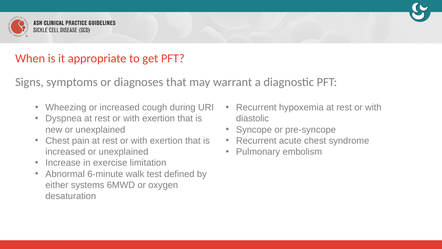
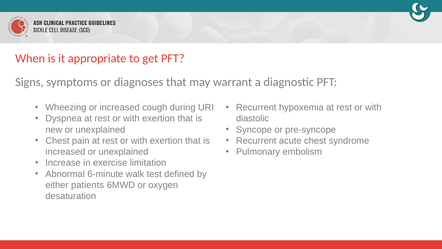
systems: systems -> patients (88, 185)
